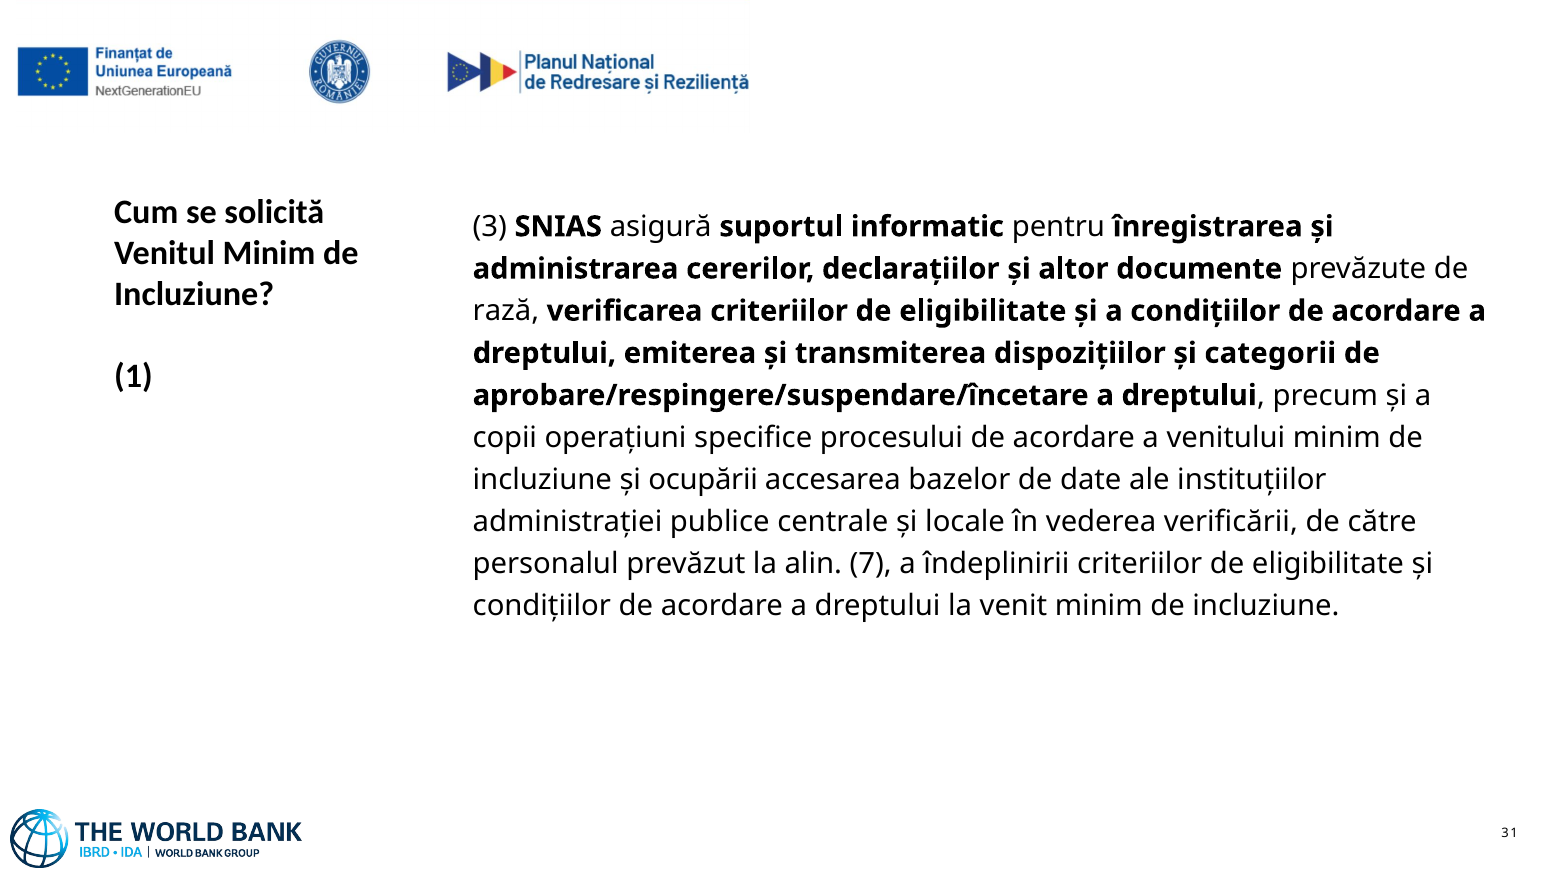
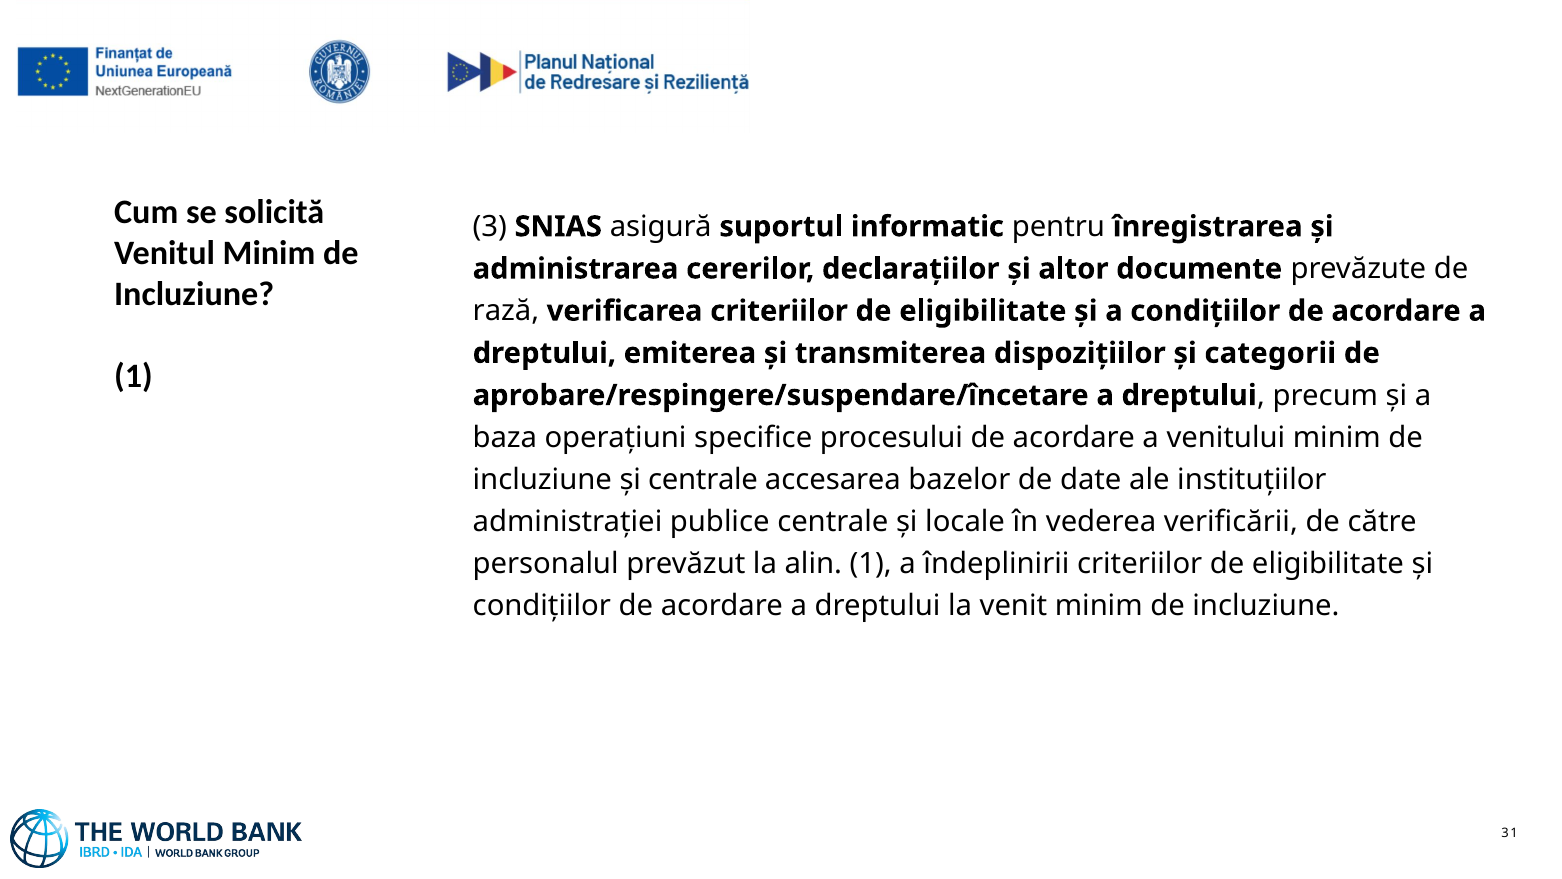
copii: copii -> baza (505, 437)
şi ocupării: ocupării -> centrale (703, 480)
alin 7: 7 -> 1 (871, 564)
